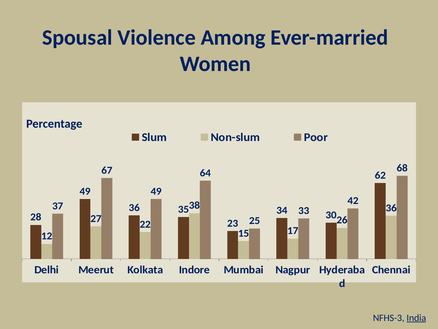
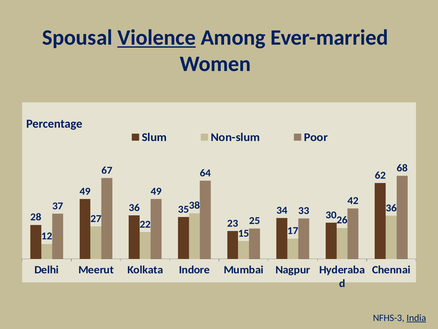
Violence underline: none -> present (157, 38)
